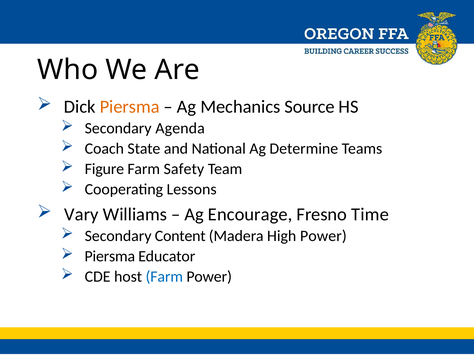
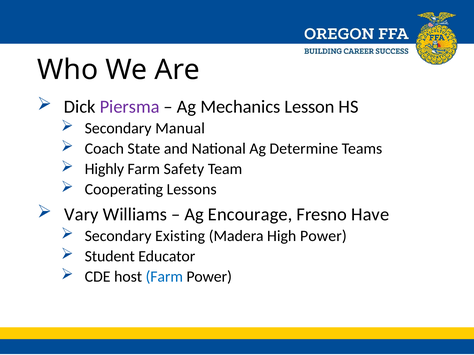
Piersma colour: orange -> purple (130, 107)
Source: Source -> Lesson (310, 107)
Agenda: Agenda -> Manual (180, 129)
Figure: Figure -> Highly (104, 169)
Time: Time -> Have (370, 215)
Content: Content -> Existing (180, 236)
Piersma: Piersma -> Student (110, 257)
